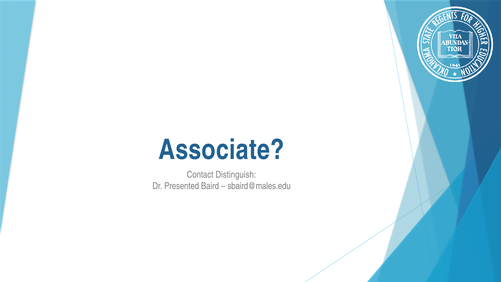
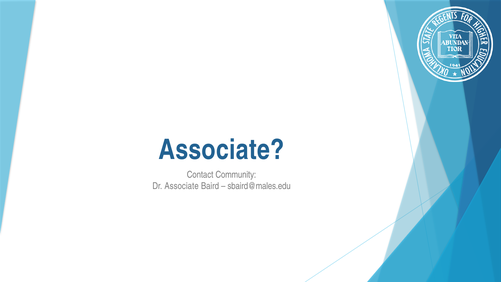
Distinguish: Distinguish -> Community (236, 175)
Dr Presented: Presented -> Associate (182, 186)
